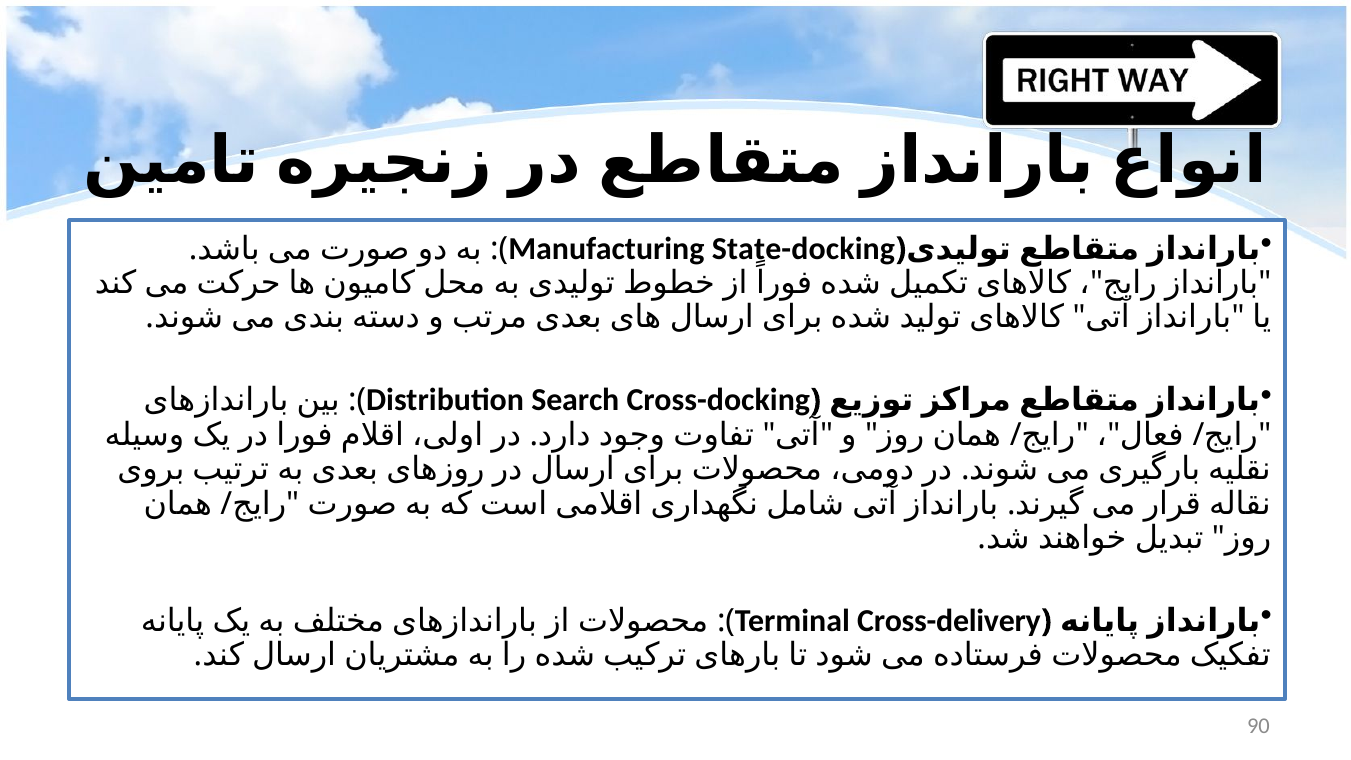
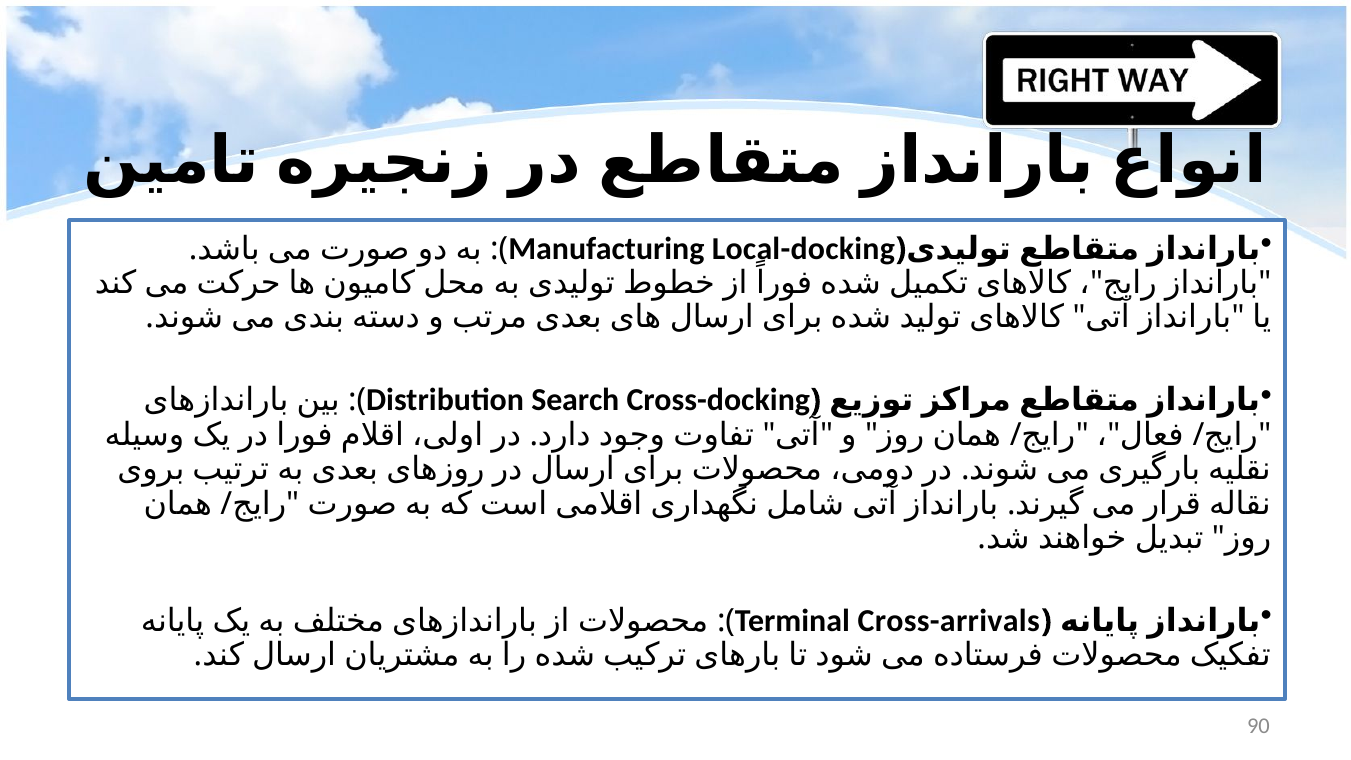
State-docking: State-docking -> Local-docking (803, 248)
Cross-delivery: Cross-delivery -> Cross-arrivals (949, 621)
